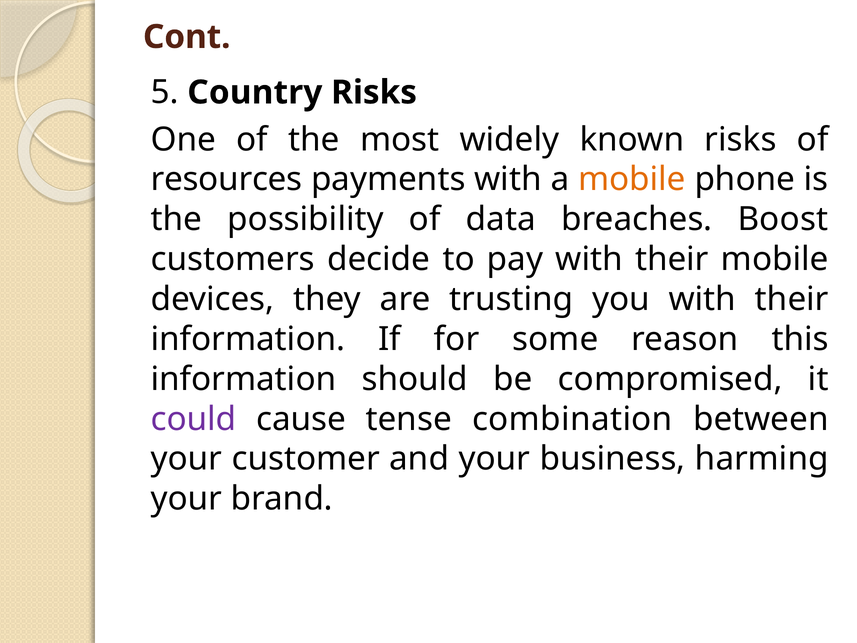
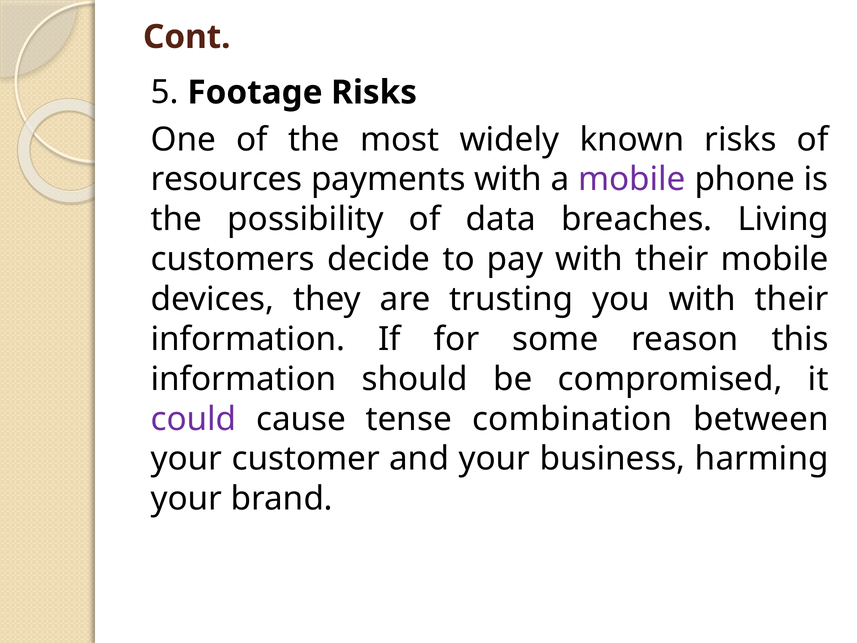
Country: Country -> Footage (255, 92)
mobile colour: orange -> purple (632, 179)
Boost: Boost -> Living (783, 219)
